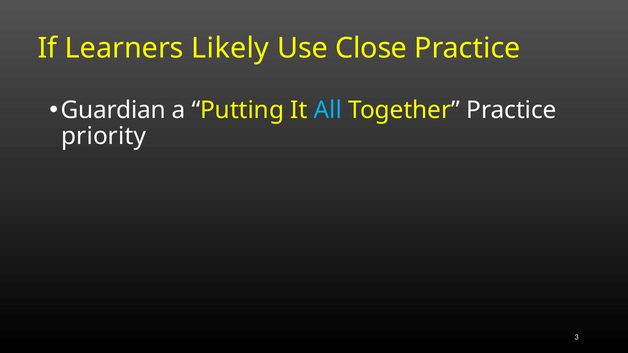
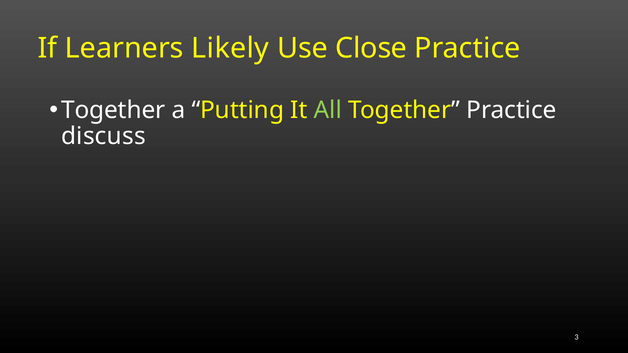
Guardian: Guardian -> Together (113, 110)
All colour: light blue -> light green (328, 110)
priority: priority -> discuss (104, 137)
